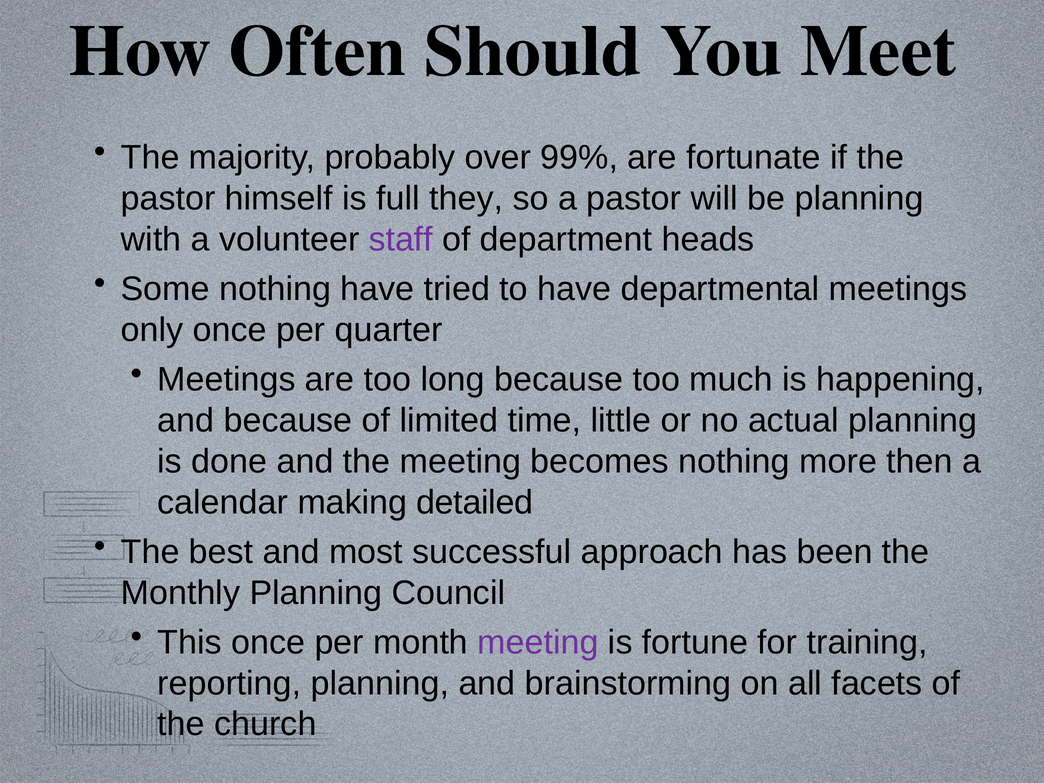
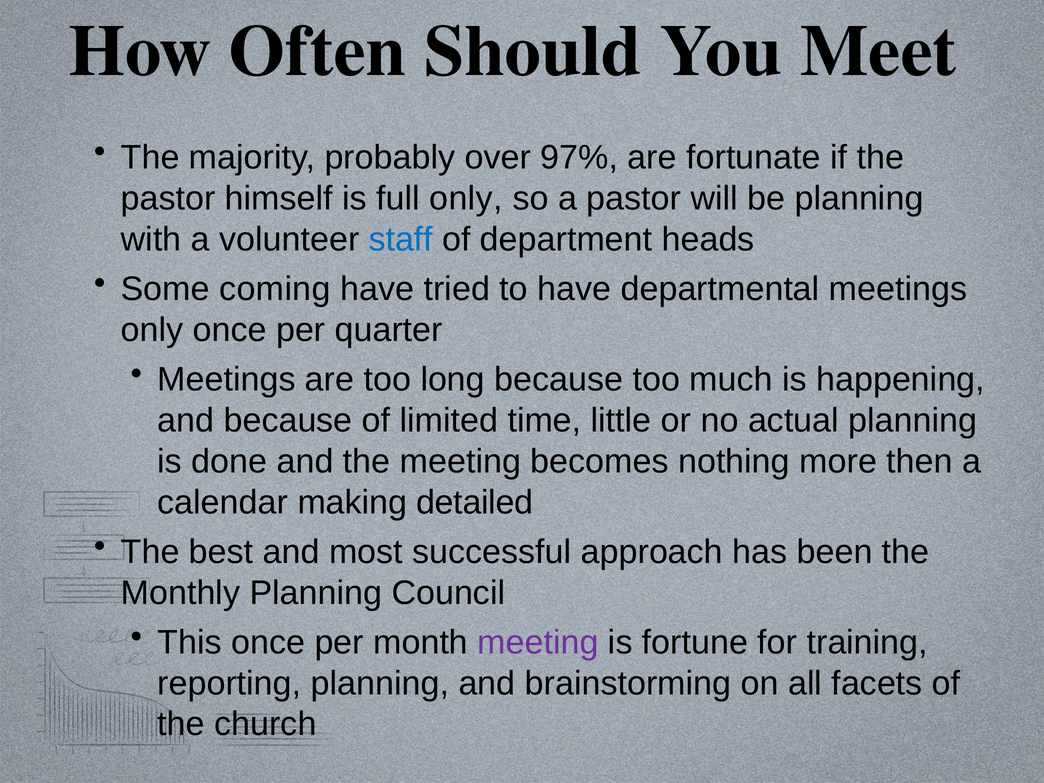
99%: 99% -> 97% (579, 158)
full they: they -> only (466, 199)
staff colour: purple -> blue (401, 240)
Some nothing: nothing -> coming (275, 289)
